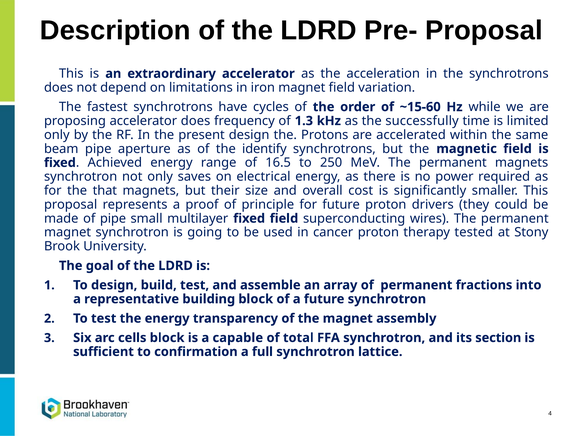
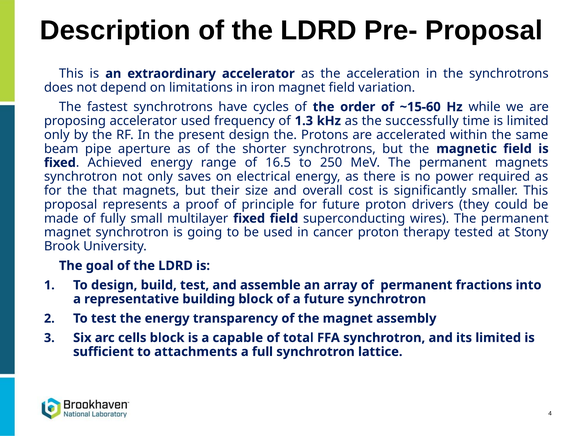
accelerator does: does -> used (196, 121)
identify: identify -> shorter (264, 149)
of pipe: pipe -> fully (113, 219)
its section: section -> limited (498, 338)
confirmation: confirmation -> attachments (196, 352)
